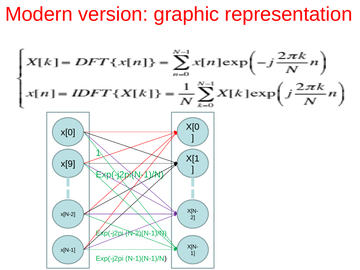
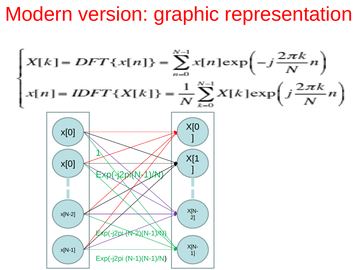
x[9: x[9 -> x[0 (68, 164)
